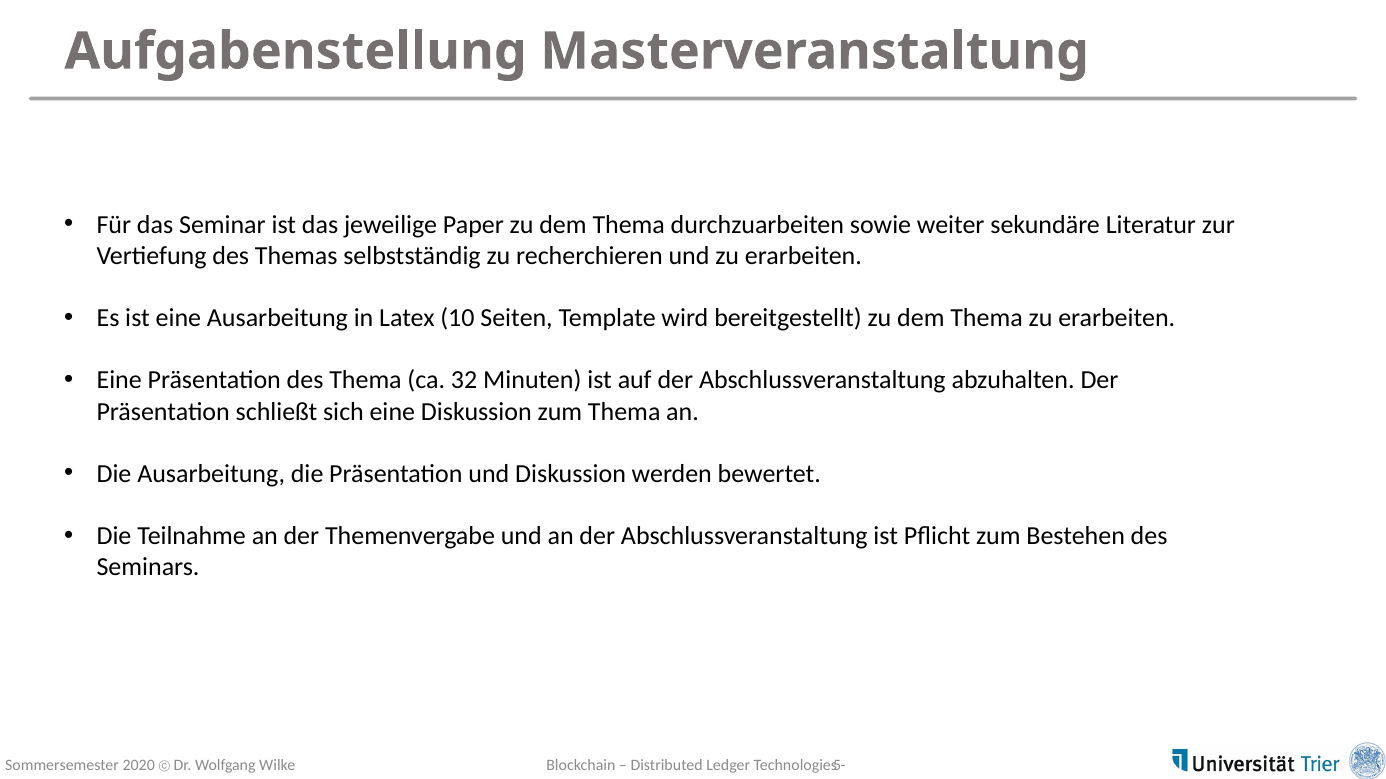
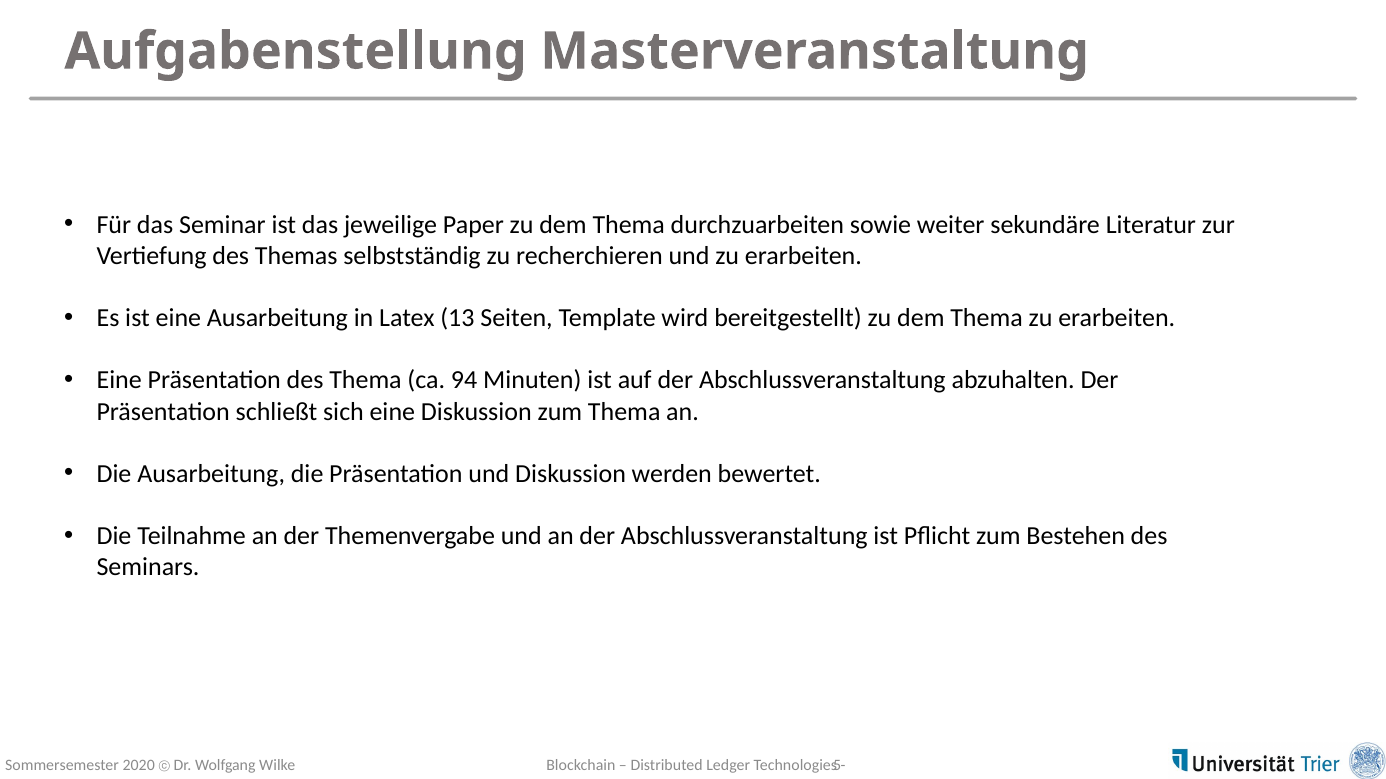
10: 10 -> 13 (457, 318)
32: 32 -> 94 (464, 381)
